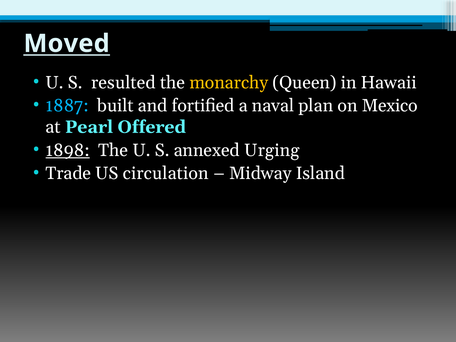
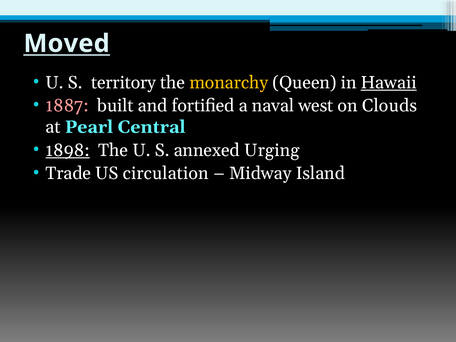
resulted: resulted -> territory (124, 83)
Hawaii underline: none -> present (389, 83)
1887 colour: light blue -> pink (67, 106)
plan: plan -> west (316, 106)
Mexico: Mexico -> Clouds (390, 106)
Offered: Offered -> Central (152, 127)
